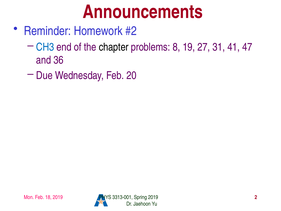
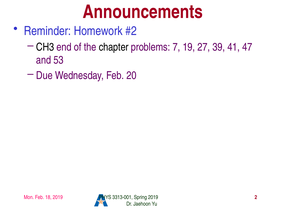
CH3 colour: blue -> black (45, 47)
8: 8 -> 7 (176, 47)
31: 31 -> 39 (219, 47)
36: 36 -> 53 (59, 60)
